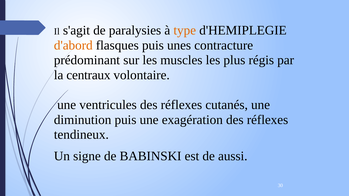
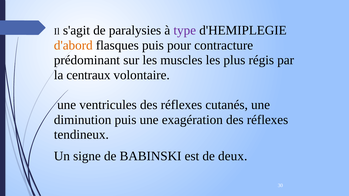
type colour: orange -> purple (185, 30)
unes: unes -> pour (179, 45)
aussi: aussi -> deux (233, 156)
